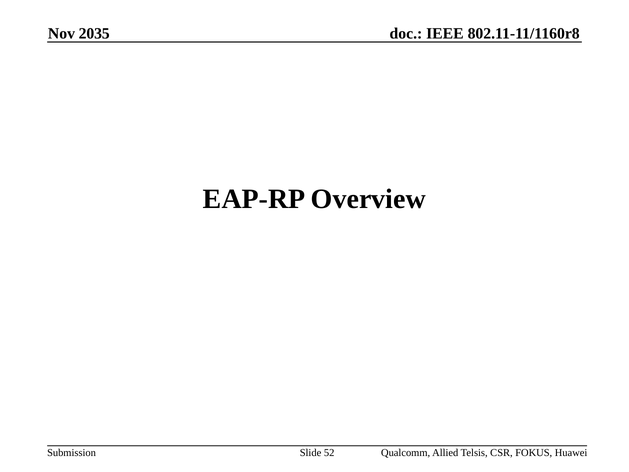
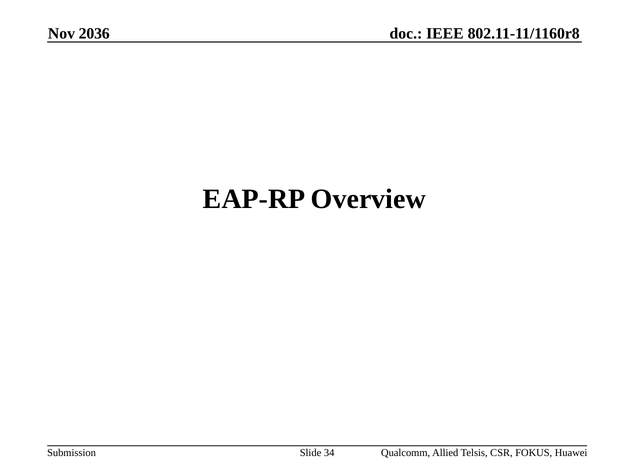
2035: 2035 -> 2036 (94, 34)
52: 52 -> 34 (329, 452)
